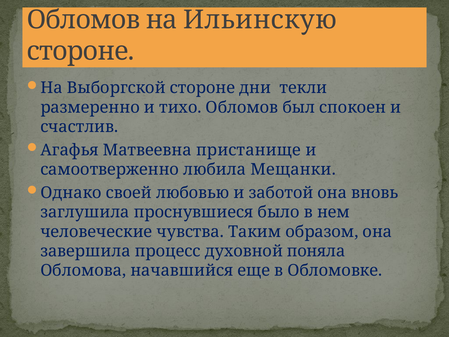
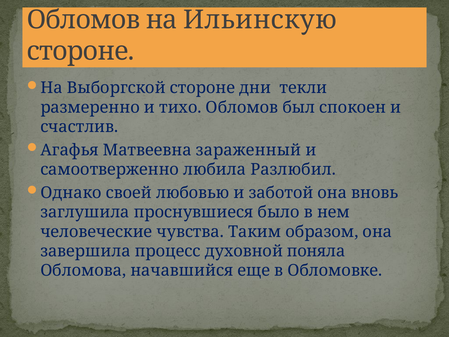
пристанище: пристанище -> зараженный (249, 150)
Мещанки: Мещанки -> Разлюбил (293, 169)
